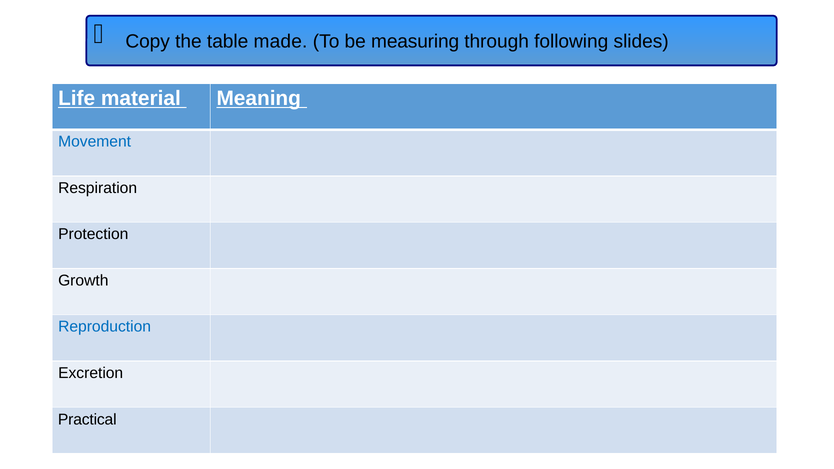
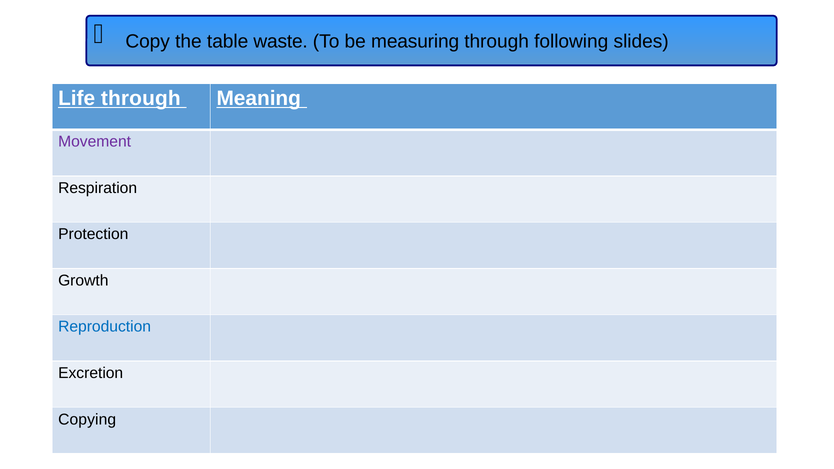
made: made -> waste (281, 41)
Life material: material -> through (141, 99)
Movement colour: blue -> purple (95, 142)
Practical: Practical -> Copying (87, 419)
